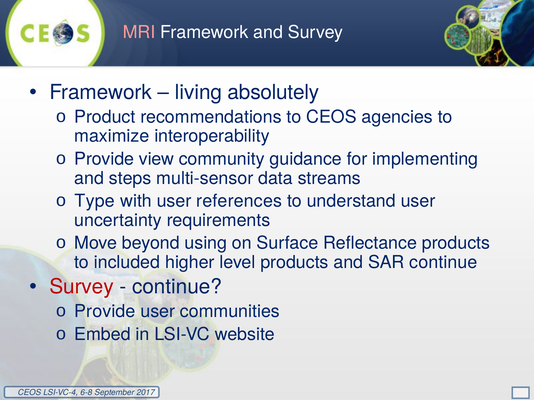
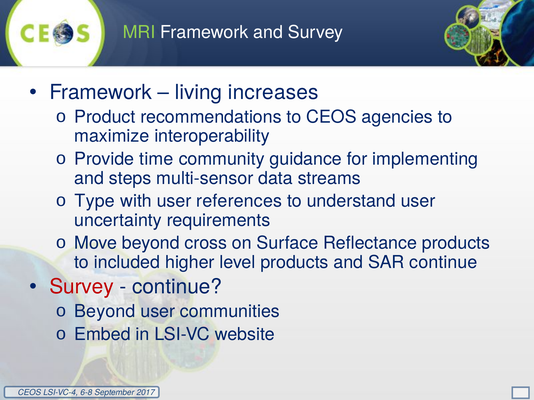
MRI colour: pink -> light green (139, 32)
absolutely: absolutely -> increases (273, 92)
view: view -> time (156, 159)
using: using -> cross (206, 243)
Provide: Provide -> Beyond (105, 312)
